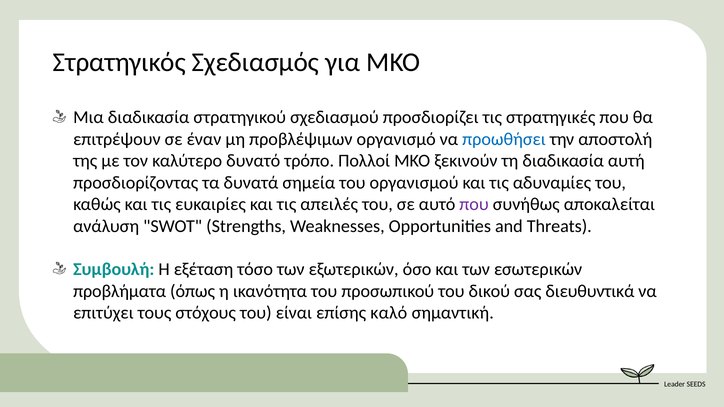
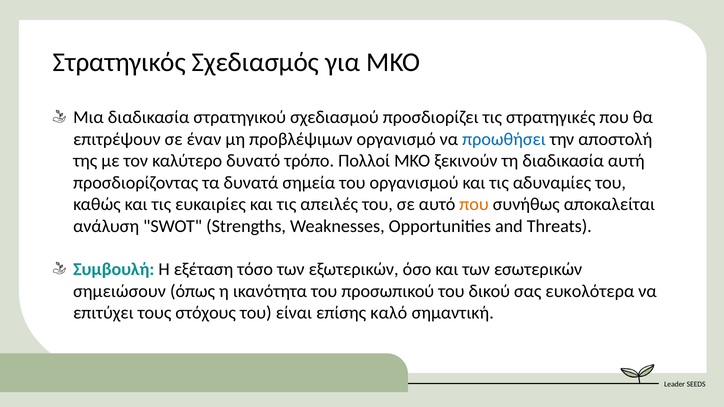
που colour: purple -> orange (474, 204)
προβλήματα: προβλήματα -> σημειώσουν (120, 291)
διευθυντικά: διευθυντικά -> ευκολότερα (590, 291)
